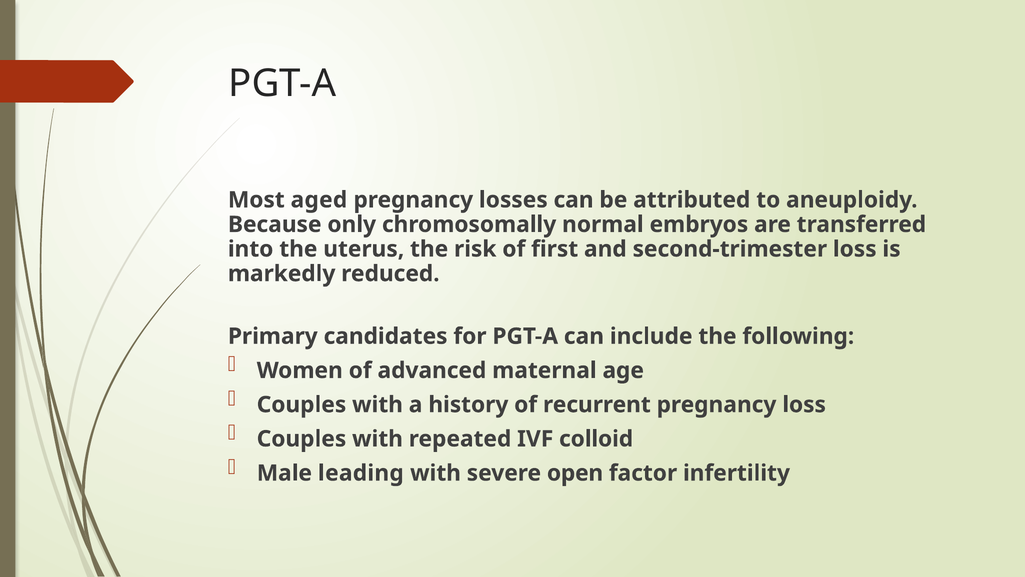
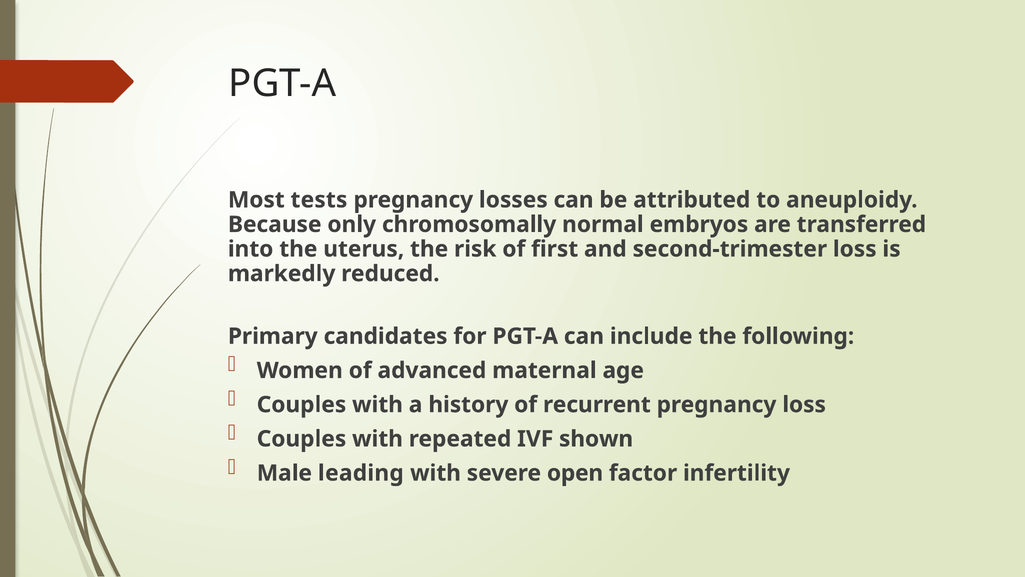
aged: aged -> tests (319, 200)
colloid: colloid -> shown (596, 439)
